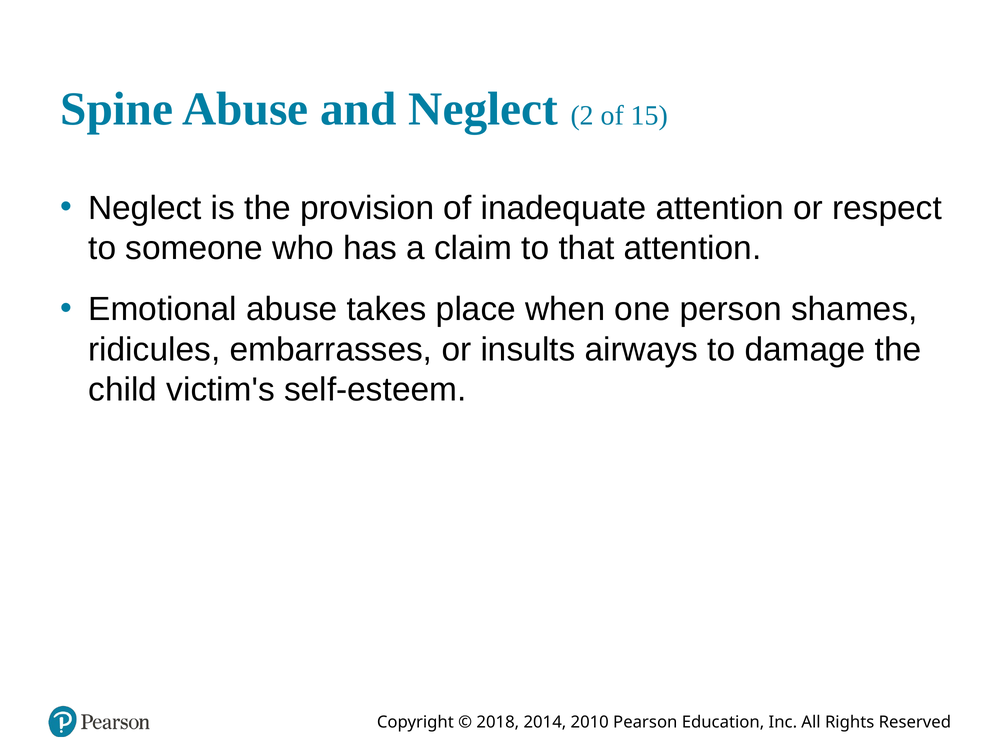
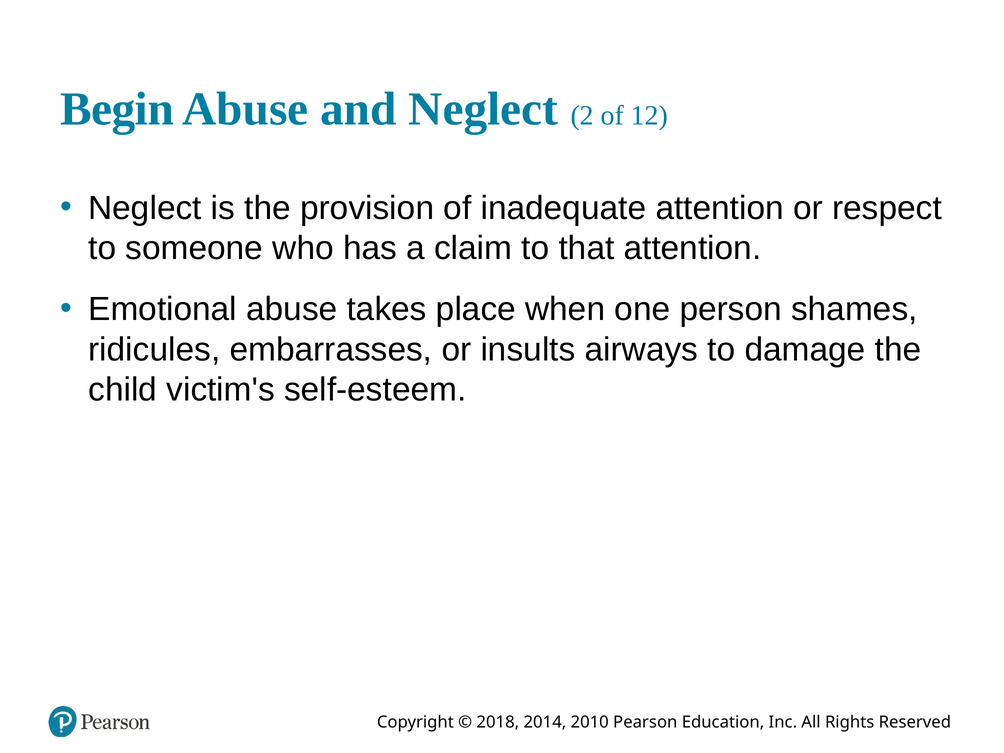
Spine: Spine -> Begin (117, 109)
15: 15 -> 12 (650, 115)
